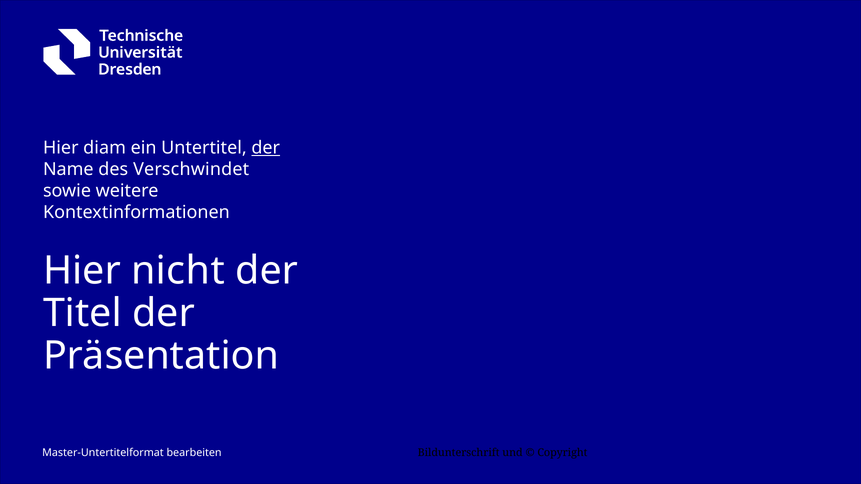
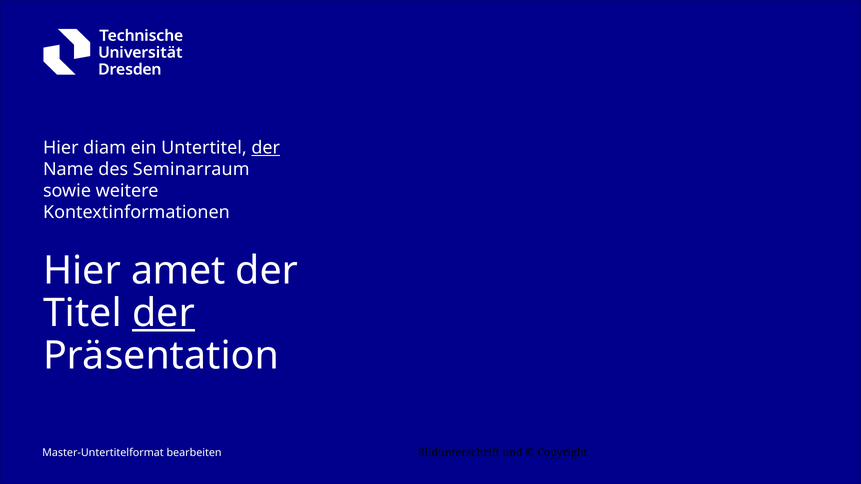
Verschwindet: Verschwindet -> Seminarraum (191, 169)
nicht: nicht -> amet (178, 271)
der underline: none -> present (163, 313)
